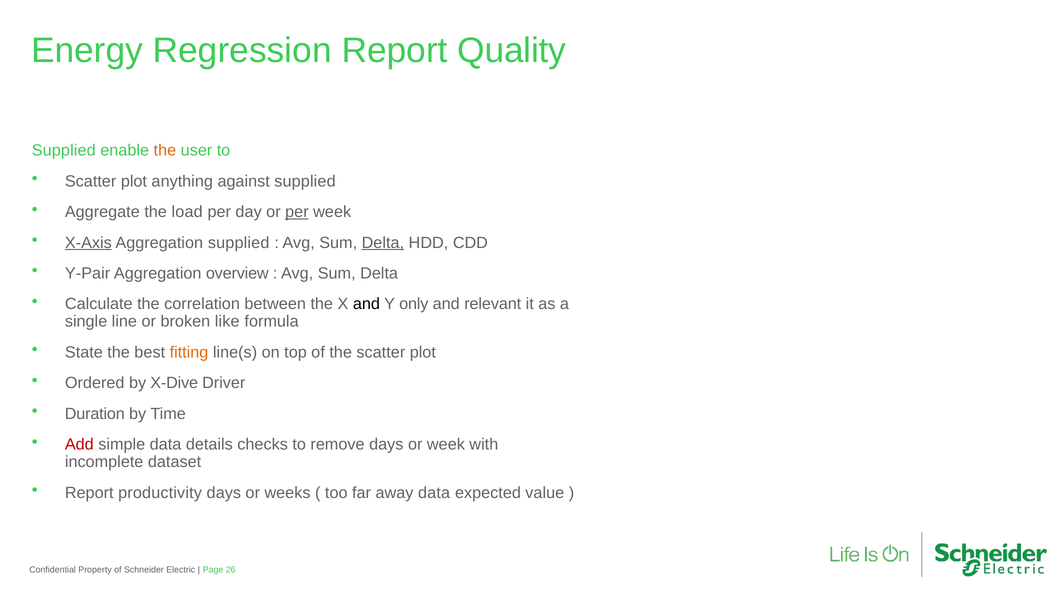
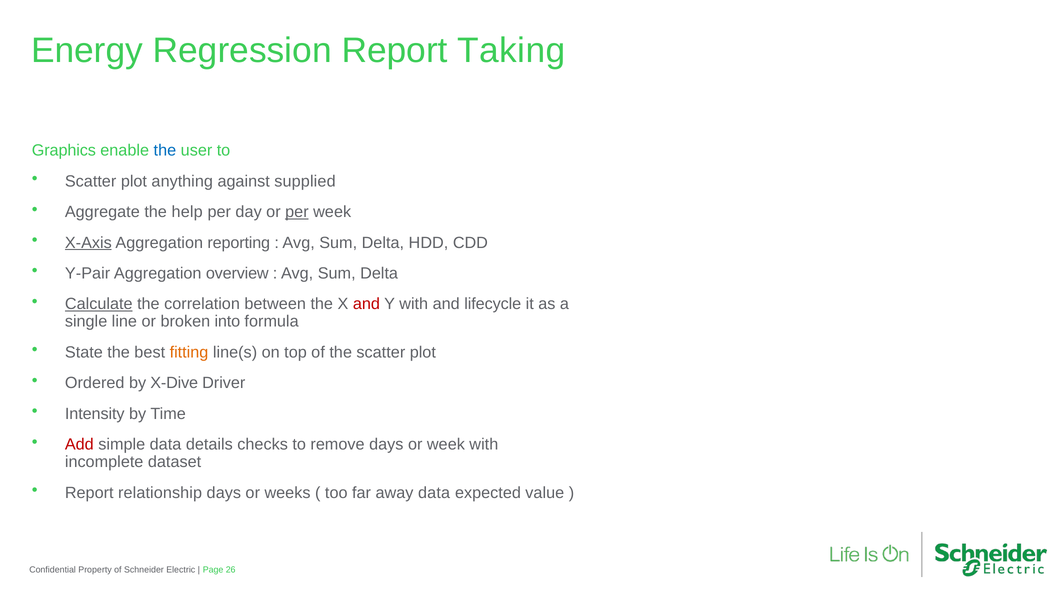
Quality: Quality -> Taking (511, 50)
Supplied: Supplied -> Graphics (64, 151)
the colour: orange -> blue (165, 151)
load: load -> help (187, 212)
Aggregation supplied: supplied -> reporting (239, 243)
Delta underline: present -> none (383, 243)
Calculate underline: none -> present (99, 304)
and colour: black -> red (366, 304)
Y only: only -> with (414, 304)
relevant: relevant -> lifecycle (493, 304)
like: like -> into (227, 322)
Duration: Duration -> Intensity (95, 414)
productivity: productivity -> relationship (160, 493)
